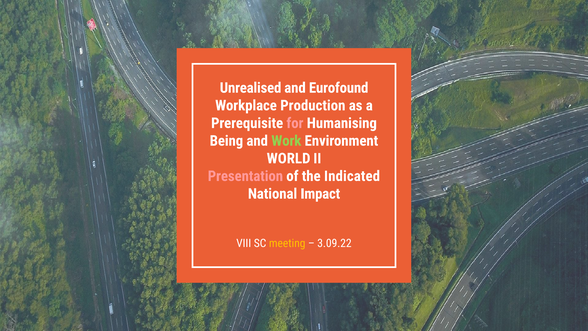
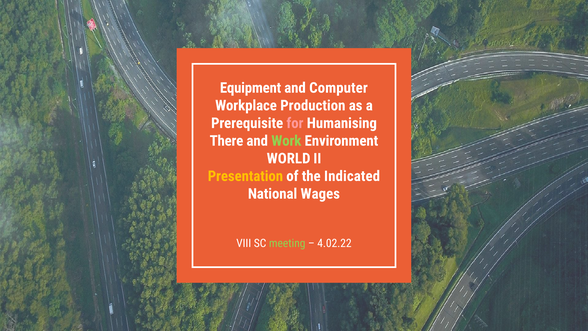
Unrealised: Unrealised -> Equipment (251, 88)
Eurofound: Eurofound -> Computer (338, 88)
Being: Being -> There (226, 141)
Presentation colour: pink -> yellow (245, 176)
Impact: Impact -> Wages (320, 194)
meeting colour: yellow -> light green (287, 243)
3.09.22: 3.09.22 -> 4.02.22 (334, 243)
